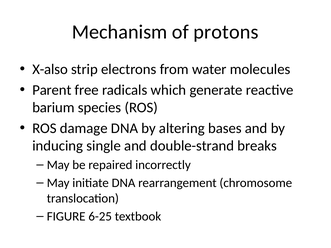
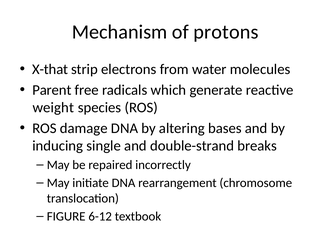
X-also: X-also -> X-that (50, 69)
barium: barium -> weight (53, 108)
6-25: 6-25 -> 6-12 (100, 216)
